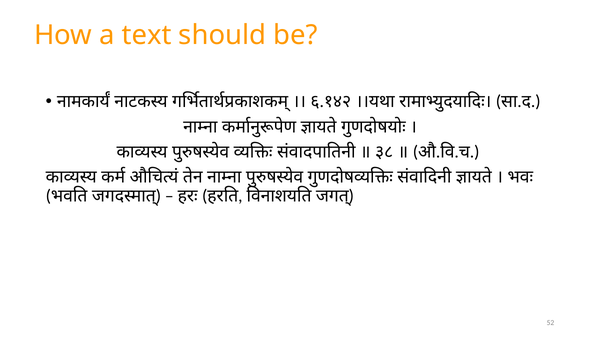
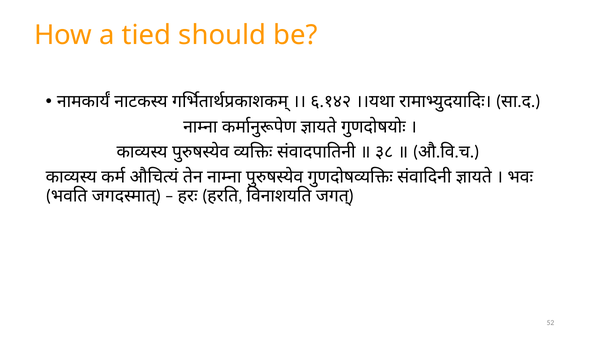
text: text -> tied (147, 35)
